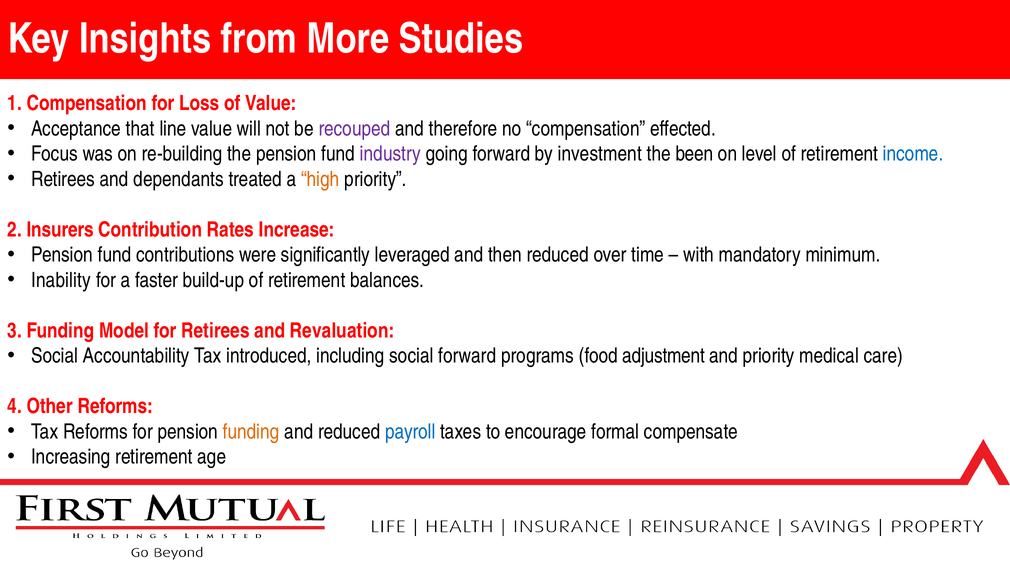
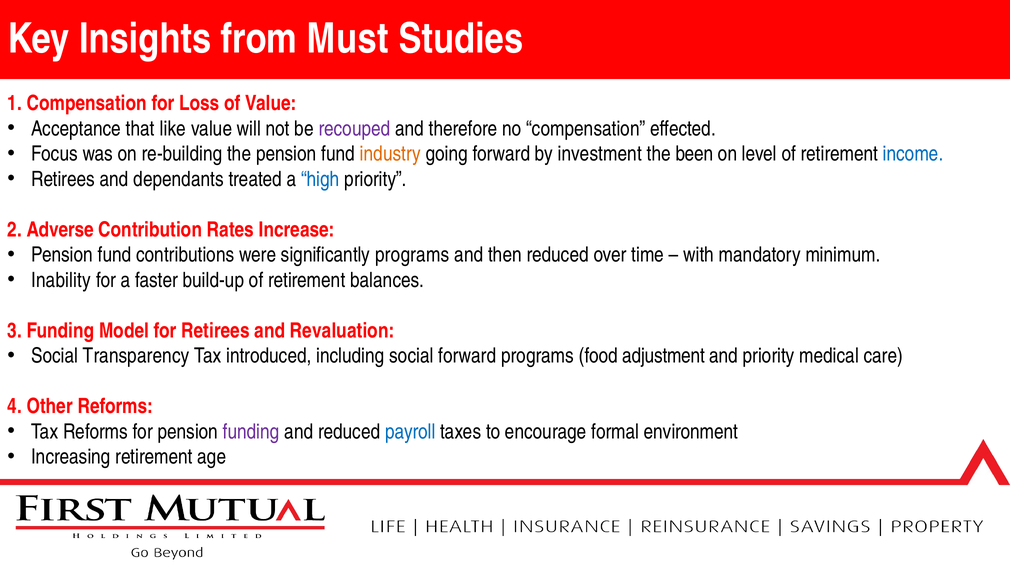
More: More -> Must (348, 39)
line: line -> like (173, 129)
industry colour: purple -> orange (390, 154)
high colour: orange -> blue (320, 179)
Insurers: Insurers -> Adverse (60, 230)
significantly leveraged: leveraged -> programs (412, 255)
Accountability: Accountability -> Transparency (136, 356)
funding colour: orange -> purple (251, 432)
compensate: compensate -> environment (691, 432)
